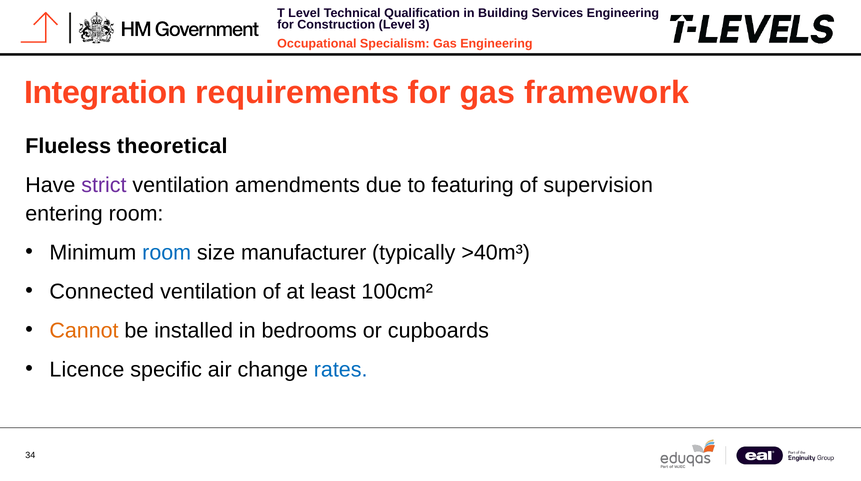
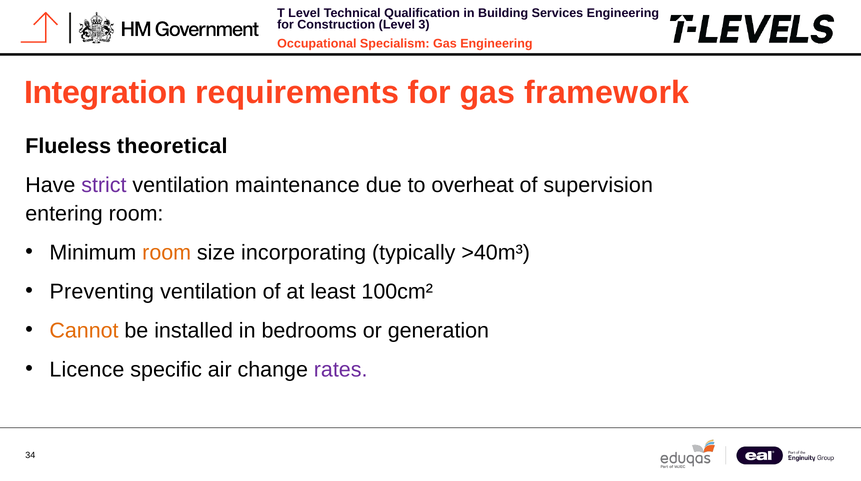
amendments: amendments -> maintenance (297, 185)
featuring: featuring -> overheat (473, 185)
room colour: blue -> orange (167, 253)
manufacturer: manufacturer -> incorporating (304, 253)
Connected: Connected -> Preventing (102, 292)
cupboards: cupboards -> generation (438, 331)
rates colour: blue -> purple (341, 370)
